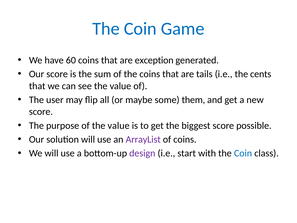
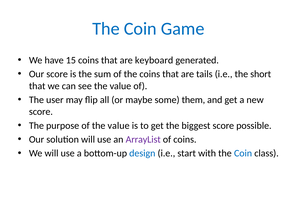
60: 60 -> 15 (71, 60)
exception: exception -> keyboard (154, 60)
cents: cents -> short (261, 74)
design colour: purple -> blue (142, 153)
